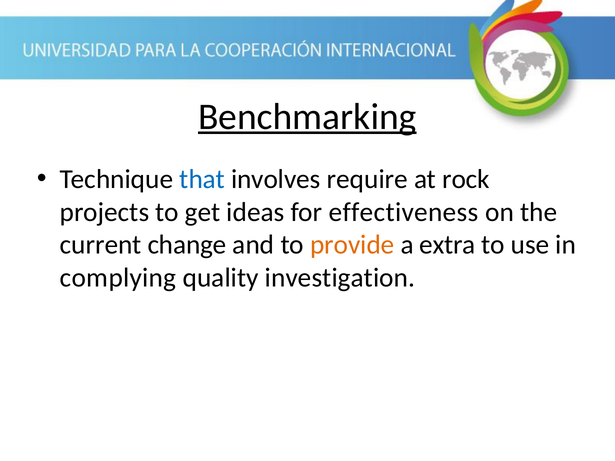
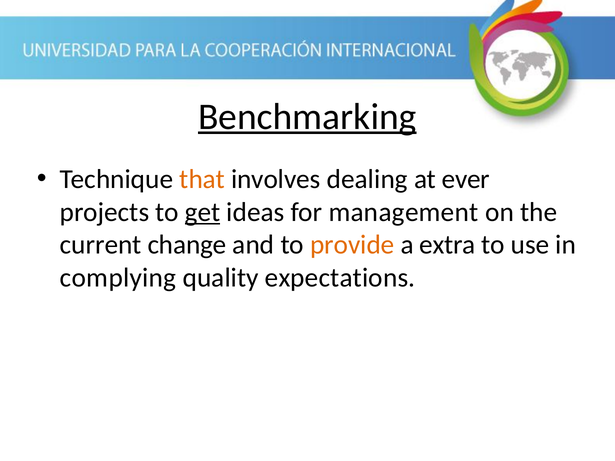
that colour: blue -> orange (202, 179)
require: require -> dealing (367, 179)
rock: rock -> ever (466, 179)
get underline: none -> present (203, 212)
effectiveness: effectiveness -> management (404, 212)
investigation: investigation -> expectations (340, 278)
